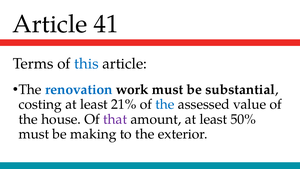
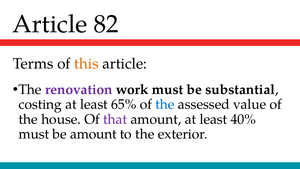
41: 41 -> 82 (106, 24)
this colour: blue -> orange (86, 64)
renovation colour: blue -> purple (79, 89)
21%: 21% -> 65% (124, 104)
50%: 50% -> 40% (243, 119)
be making: making -> amount (93, 134)
